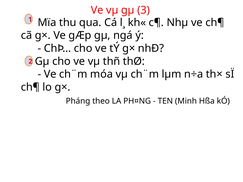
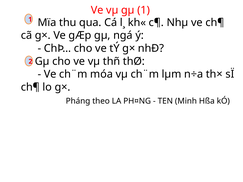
gµ 3: 3 -> 1 (144, 10)
